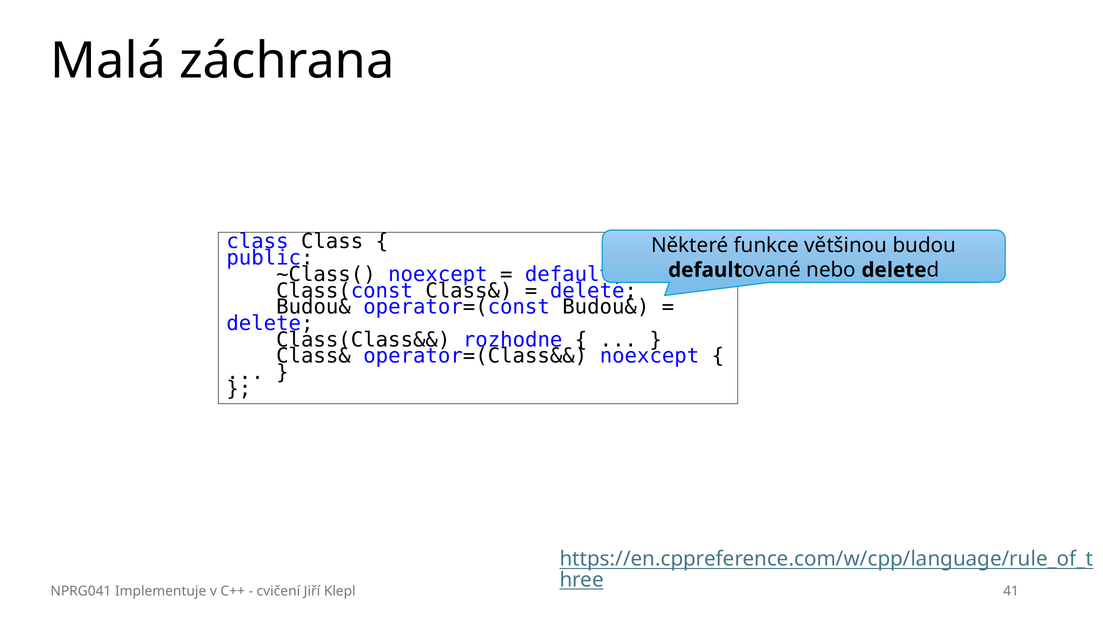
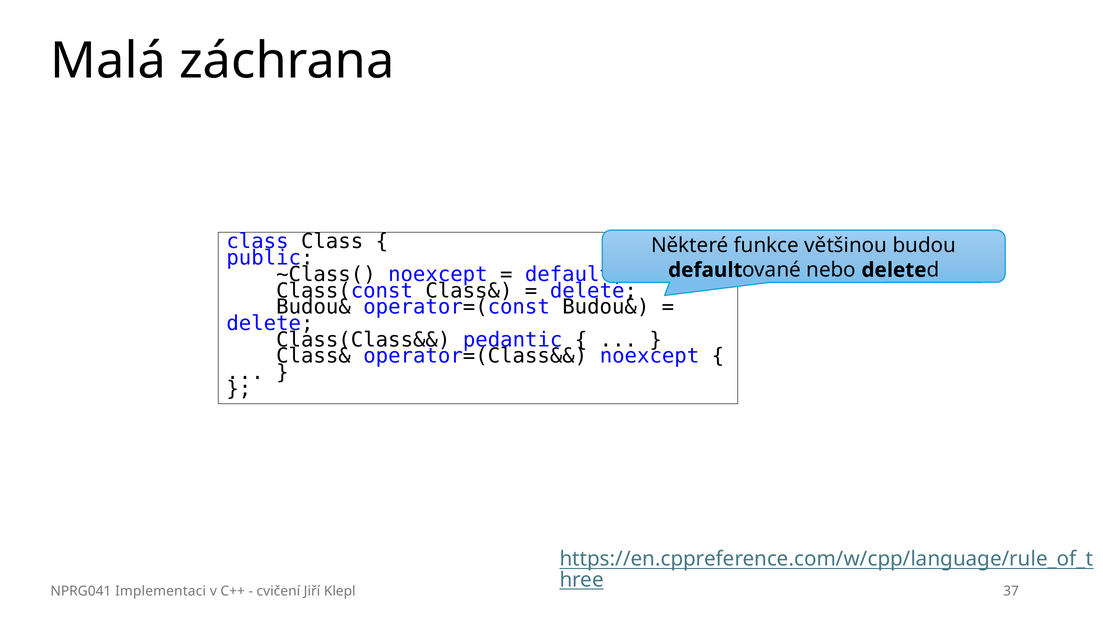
rozhodne: rozhodne -> pedantic (513, 340)
Implementuje: Implementuje -> Implementaci (161, 591)
41: 41 -> 37 (1011, 591)
